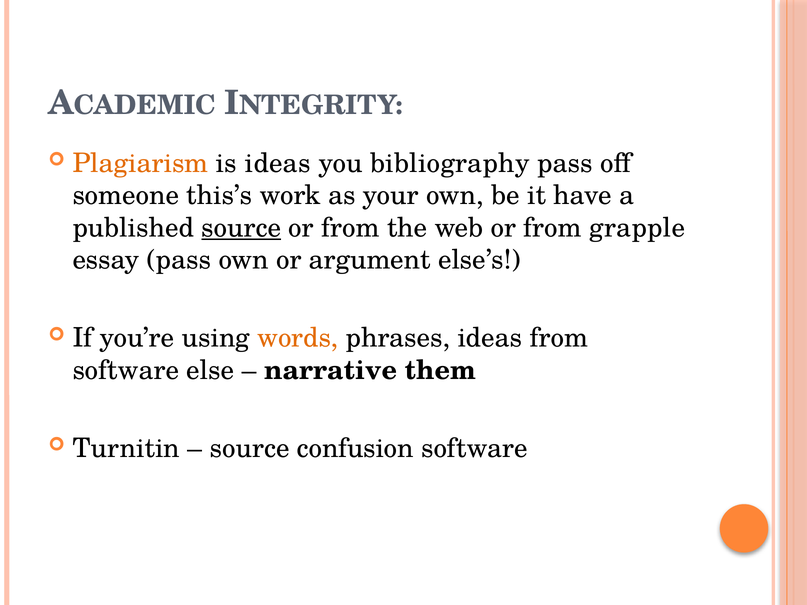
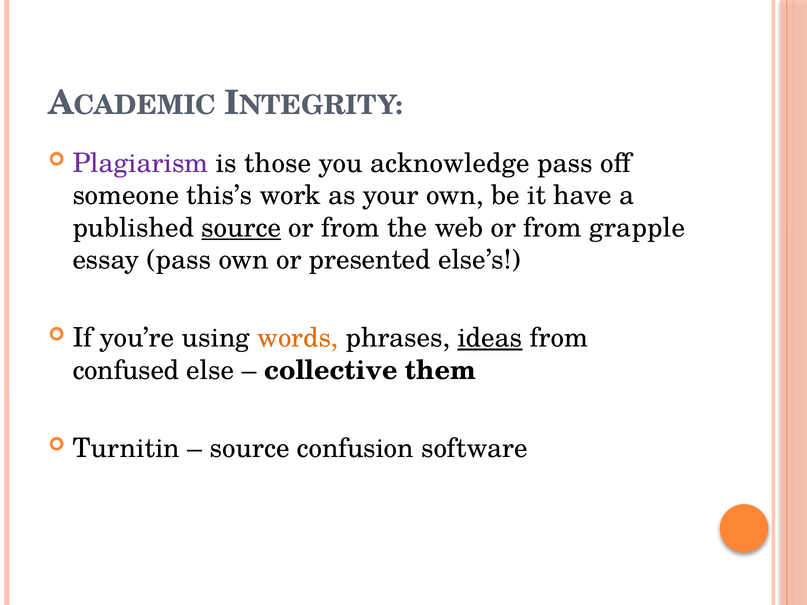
Plagiarism colour: orange -> purple (140, 163)
is ideas: ideas -> those (278, 163)
bibliography: bibliography -> acknowledge (450, 163)
argument: argument -> presented (370, 260)
ideas underline: none -> present (490, 338)
software: software -> confused (126, 370)
narrative: narrative -> collective (331, 370)
